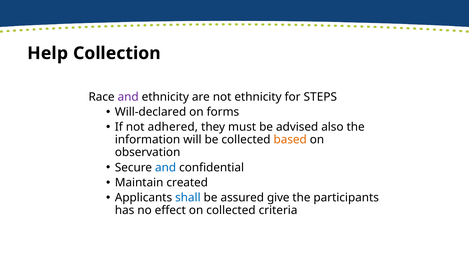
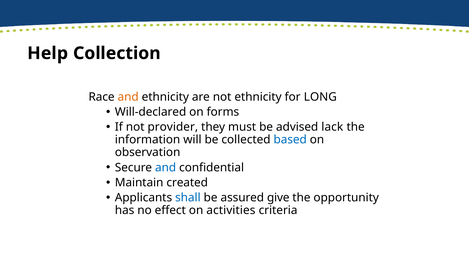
and colour: purple -> orange (128, 97)
STEPS: STEPS -> LONG (320, 97)
adhered: adhered -> provider (173, 127)
also: also -> lack (332, 127)
based colour: orange -> blue (290, 140)
participants: participants -> opportunity (346, 198)
on collected: collected -> activities (231, 210)
